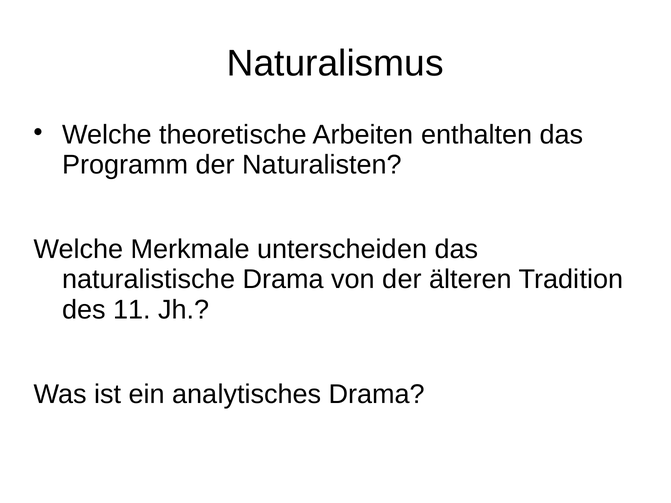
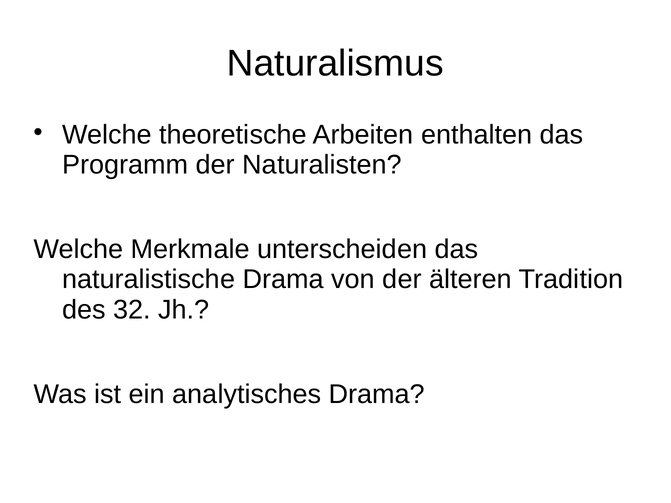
11: 11 -> 32 (132, 310)
